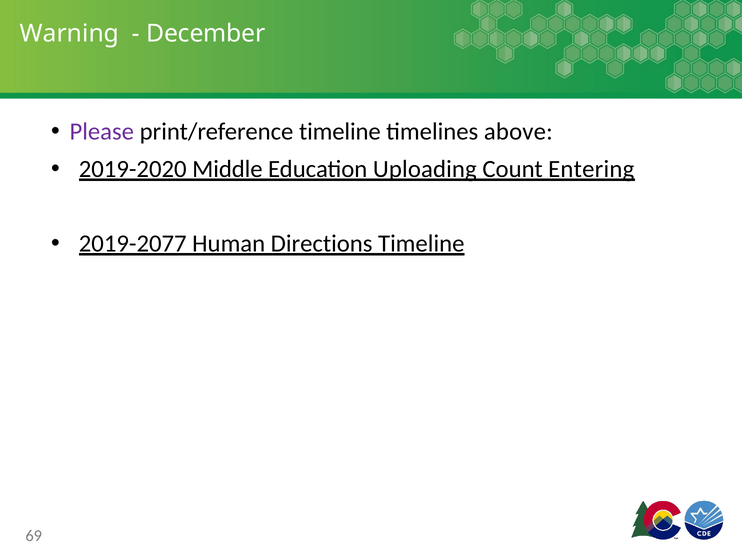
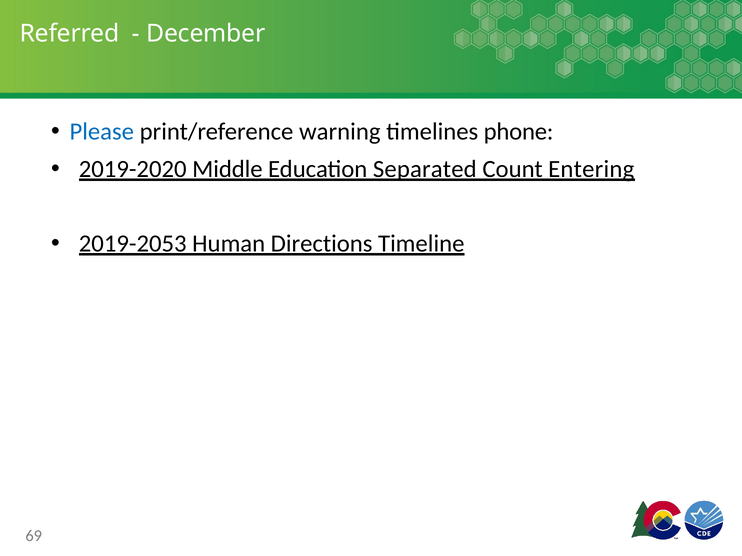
Warning: Warning -> Referred (70, 34)
Please colour: purple -> blue (102, 132)
print/reference timeline: timeline -> warning (340, 132)
above: above -> phone (519, 132)
Uploading: Uploading -> Separated (425, 169)
2019-2077: 2019-2077 -> 2019-2053 (133, 244)
